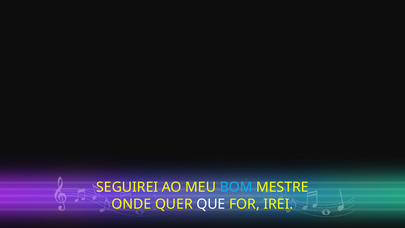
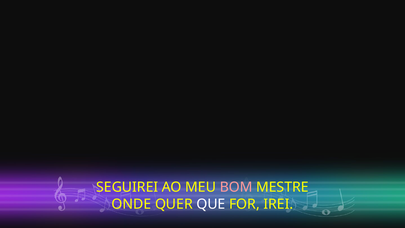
BOM colour: light blue -> pink (236, 187)
